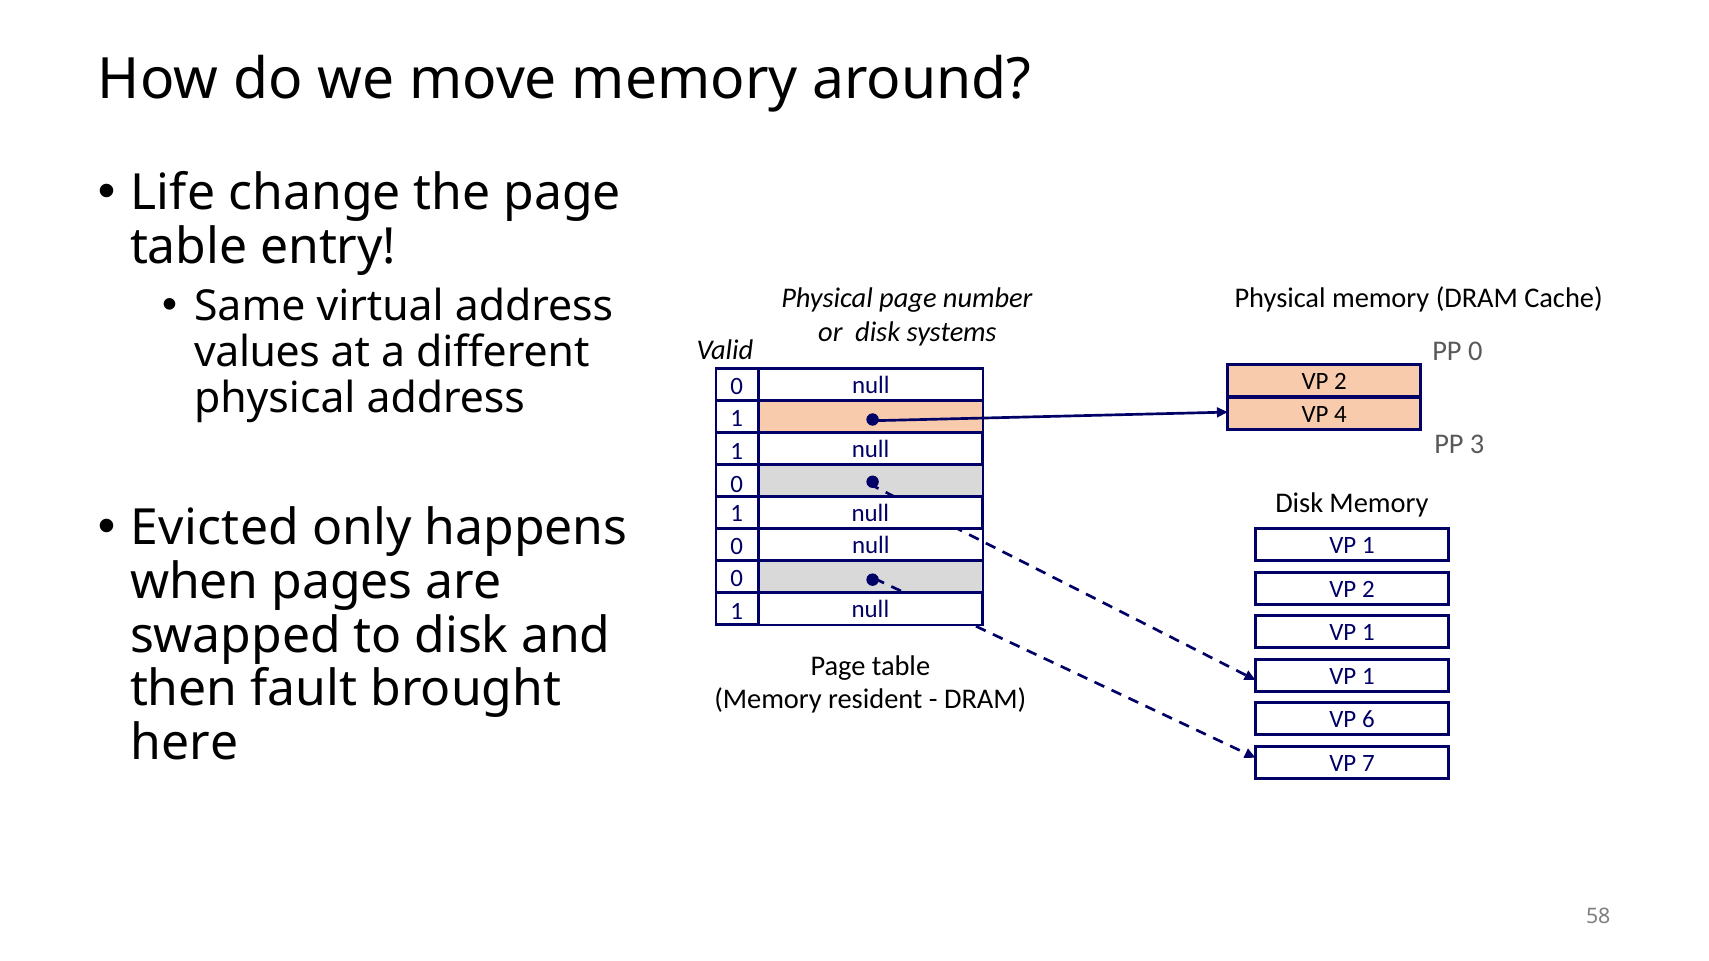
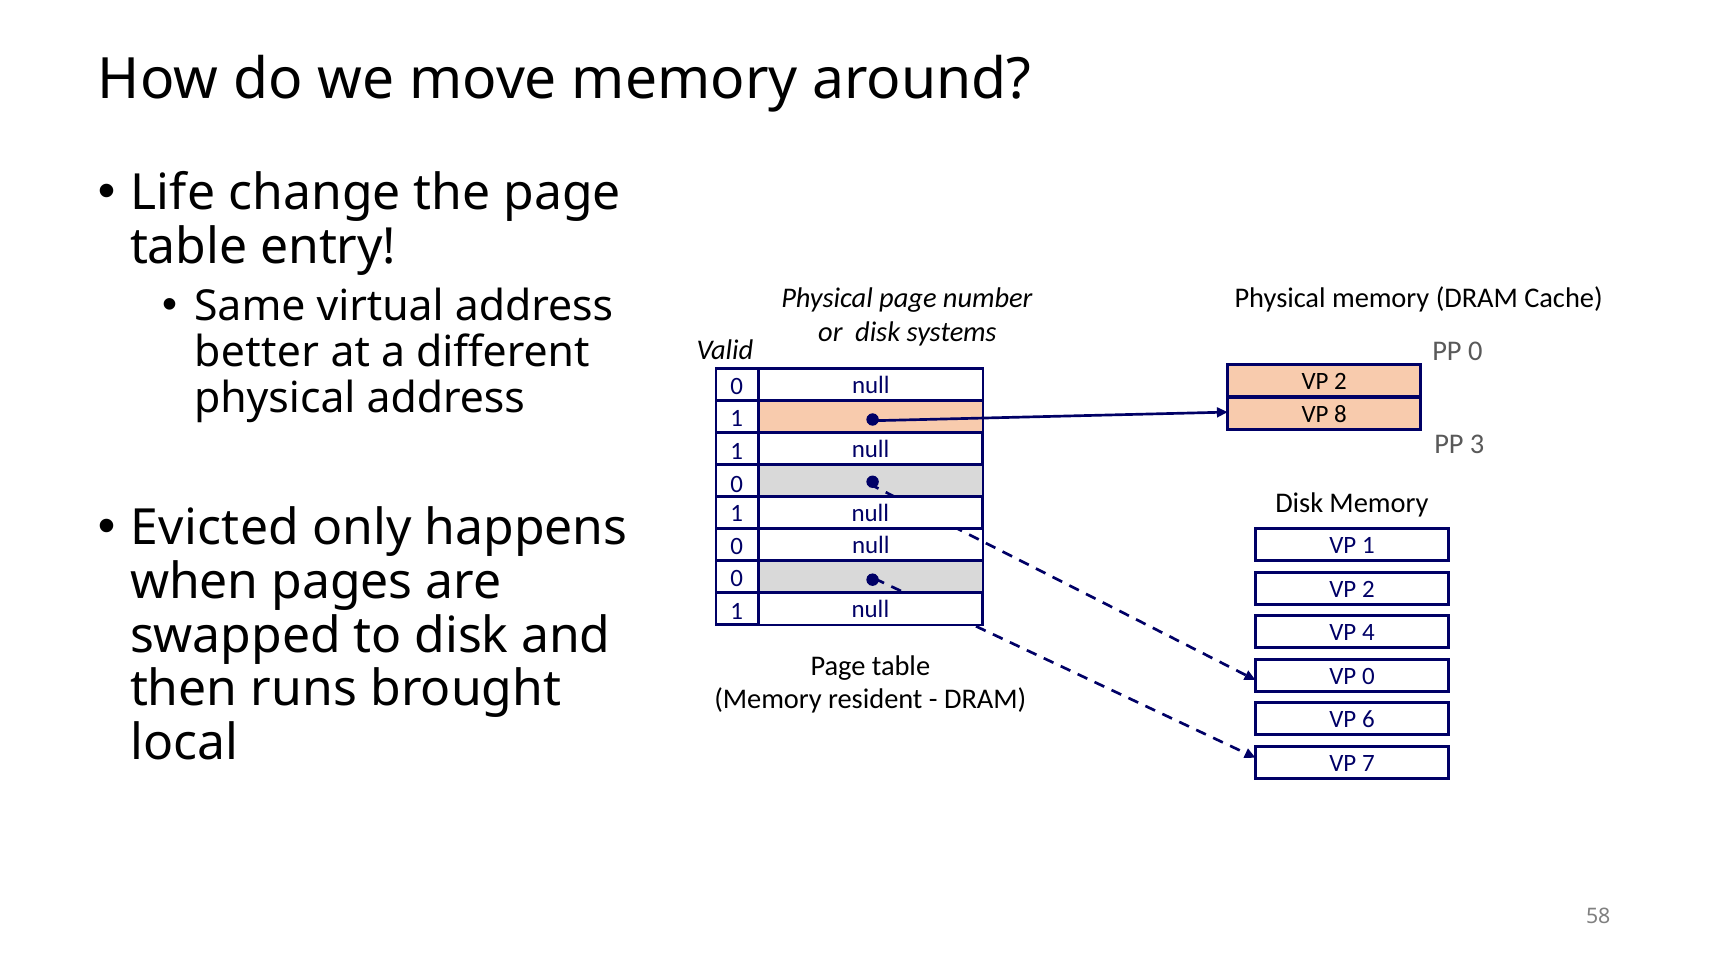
values: values -> better (257, 352)
4: 4 -> 8 (1341, 414)
1: 1 -> 4 (1368, 632)
1: 1 -> 0 (1368, 676)
fault: fault -> runs (304, 690)
here: here -> local (184, 744)
